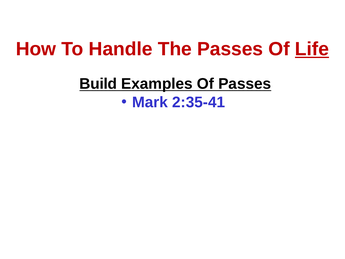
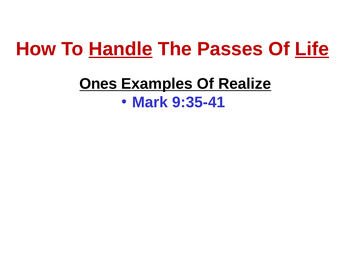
Handle underline: none -> present (121, 49)
Build: Build -> Ones (98, 84)
Of Passes: Passes -> Realize (245, 84)
2:35-41: 2:35-41 -> 9:35-41 (199, 102)
